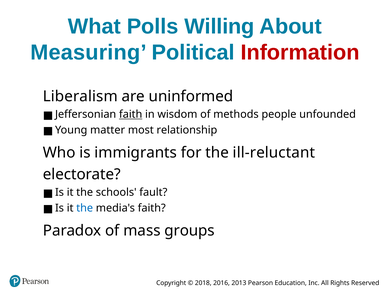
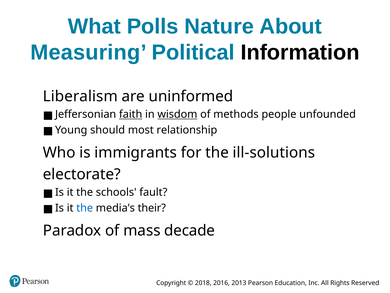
Willing: Willing -> Nature (219, 26)
Information colour: red -> black (300, 52)
wisdom underline: none -> present (177, 114)
matter: matter -> should (108, 130)
ill-reluctant: ill-reluctant -> ill-solutions (274, 152)
media's faith: faith -> their (152, 208)
groups: groups -> decade (190, 230)
